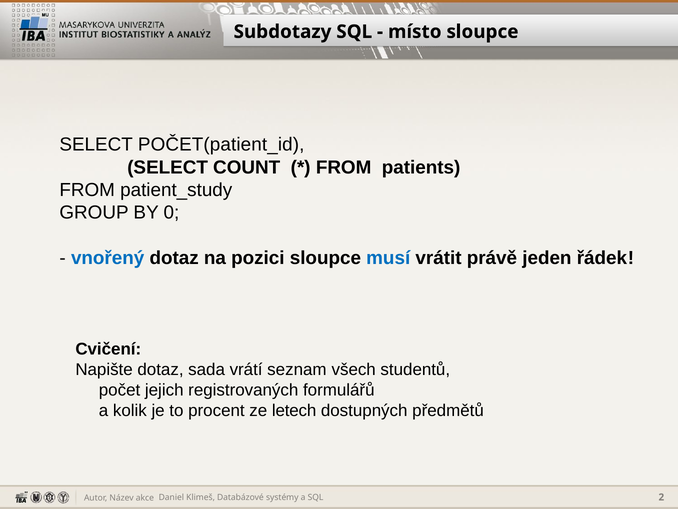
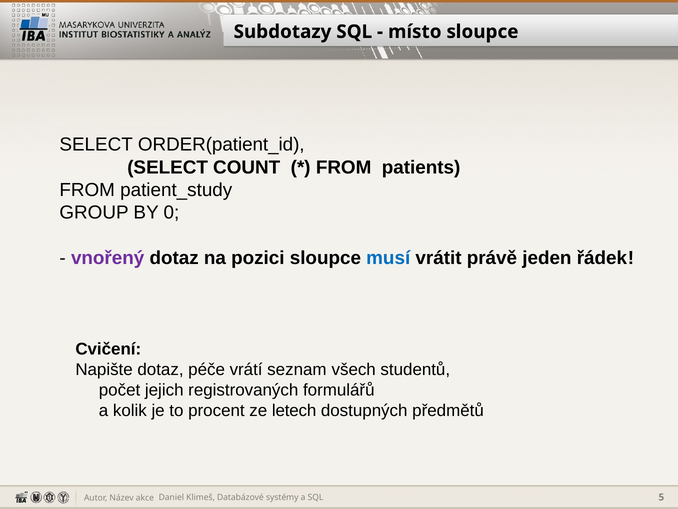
POČET(patient_id: POČET(patient_id -> ORDER(patient_id (221, 145)
vnořený colour: blue -> purple (108, 258)
sada: sada -> péče (207, 369)
2: 2 -> 5 (661, 497)
